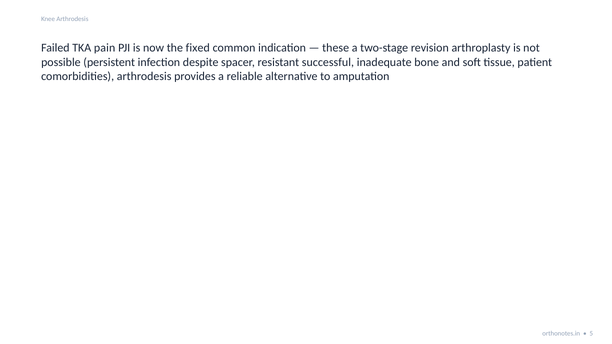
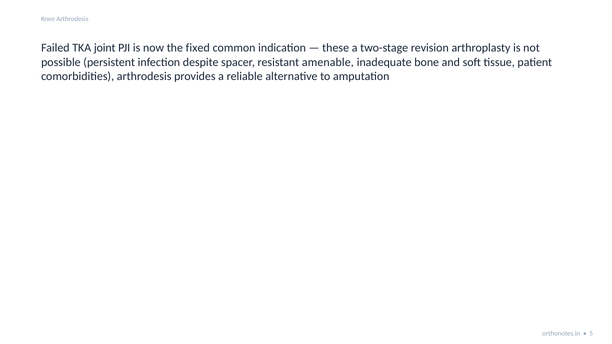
pain: pain -> joint (105, 48)
successful: successful -> amenable (328, 62)
